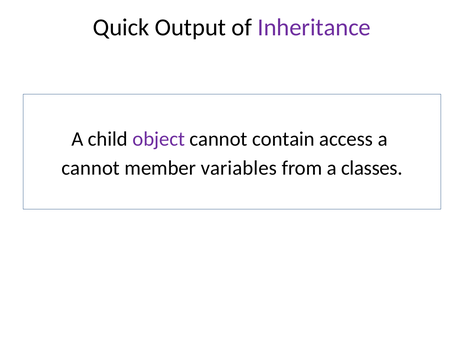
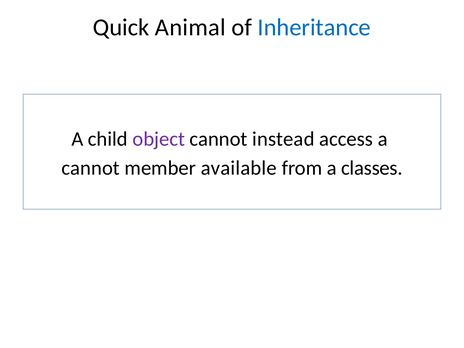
Output: Output -> Animal (190, 27)
Inheritance colour: purple -> blue (314, 27)
contain: contain -> instead (283, 139)
variables: variables -> available (239, 168)
